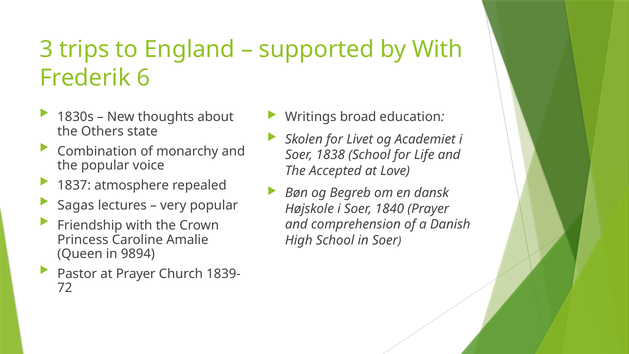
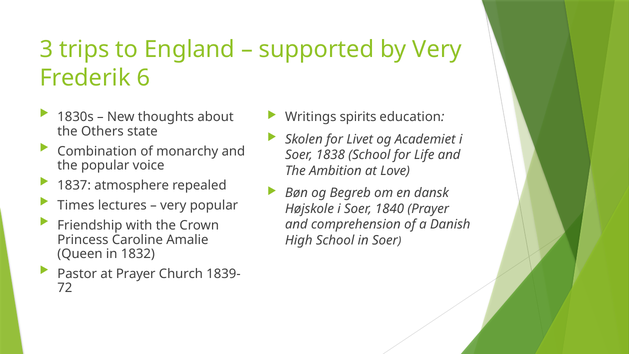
by With: With -> Very (437, 50)
broad: broad -> spirits (358, 117)
Accepted: Accepted -> Ambition (335, 171)
Sagas: Sagas -> Times (76, 205)
9894: 9894 -> 1832 (138, 254)
